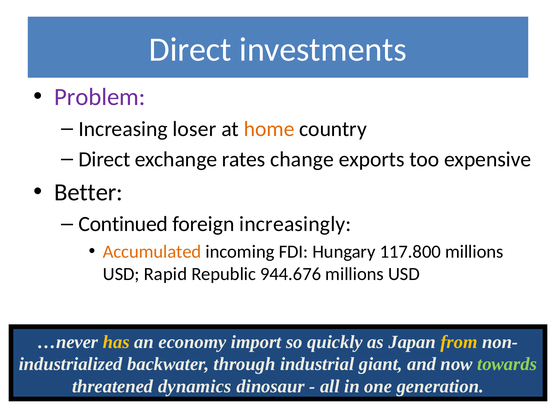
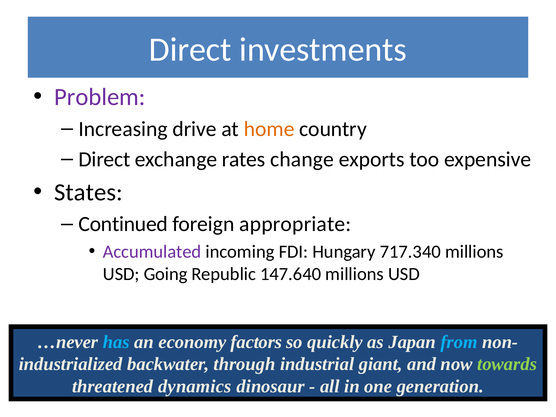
loser: loser -> drive (195, 129)
Better: Better -> States (88, 192)
increasingly: increasingly -> appropriate (295, 224)
Accumulated colour: orange -> purple (152, 252)
117.800: 117.800 -> 717.340 (410, 252)
Rapid: Rapid -> Going (166, 274)
944.676: 944.676 -> 147.640 (291, 274)
has colour: yellow -> light blue (116, 342)
import: import -> factors (256, 342)
from colour: yellow -> light blue (459, 342)
